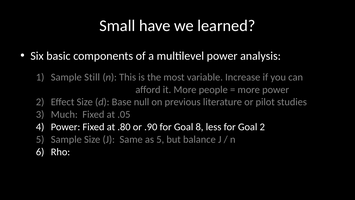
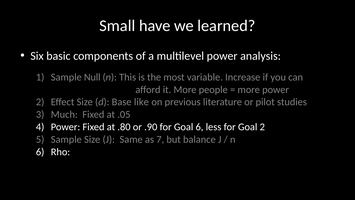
Still: Still -> Null (92, 77)
null: null -> like (141, 102)
Goal 8: 8 -> 6 (200, 127)
as 5: 5 -> 7 (160, 139)
